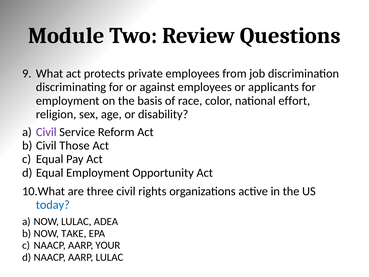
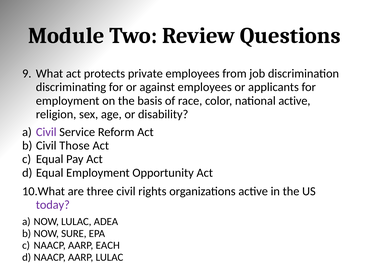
national effort: effort -> active (294, 101)
today colour: blue -> purple (53, 205)
TAKE: TAKE -> SURE (74, 233)
YOUR: YOUR -> EACH (108, 245)
